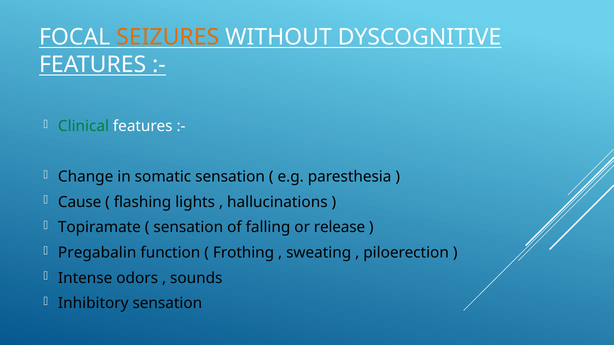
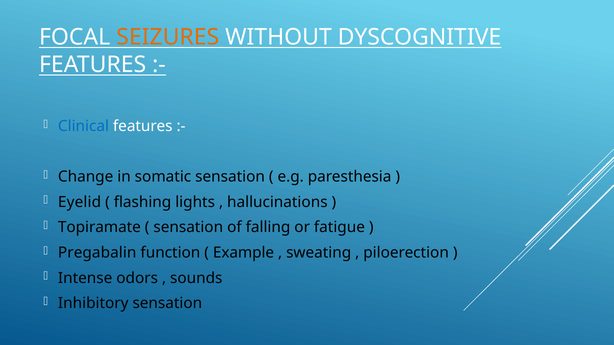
Clinical colour: green -> blue (83, 126)
Cause: Cause -> Eyelid (80, 202)
release: release -> fatigue (339, 228)
Frothing: Frothing -> Example (244, 253)
